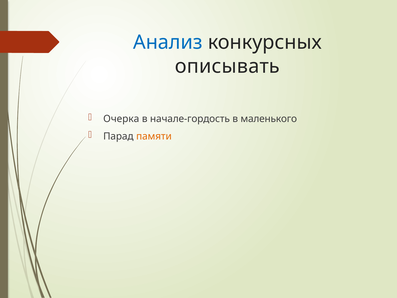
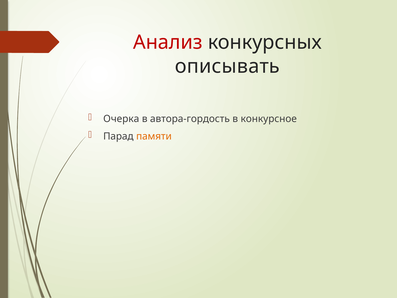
Анализ colour: blue -> red (168, 42)
начале-гордость: начале-гордость -> автора-гордость (190, 119)
маленького: маленького -> конкурсное (269, 119)
